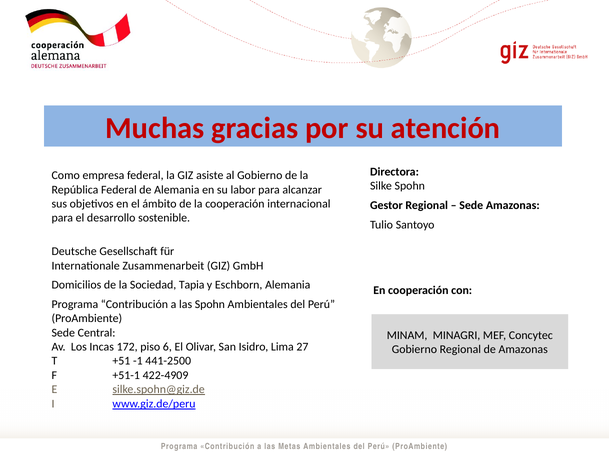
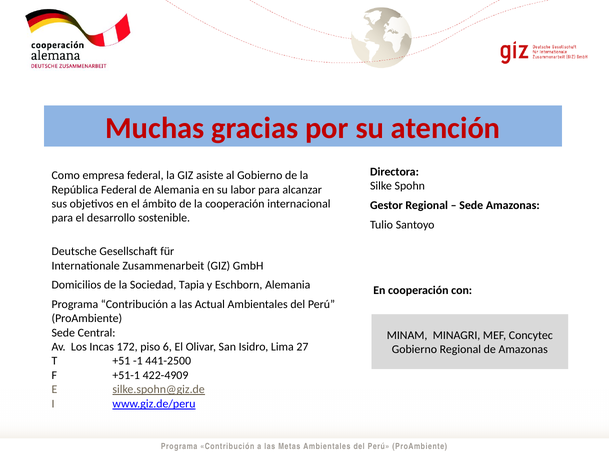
las Spohn: Spohn -> Actual (210, 305)
